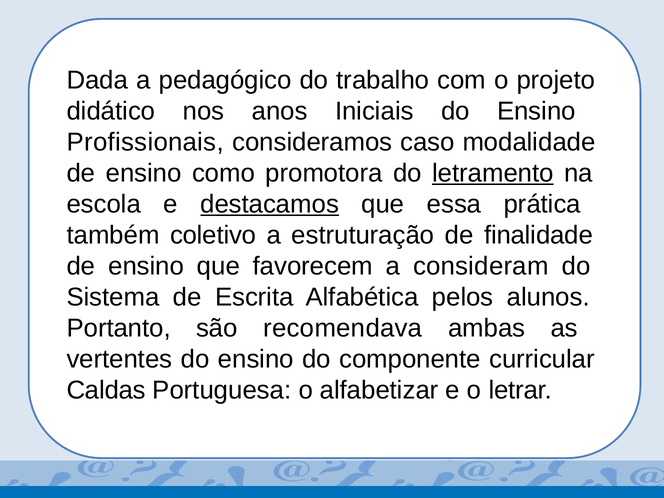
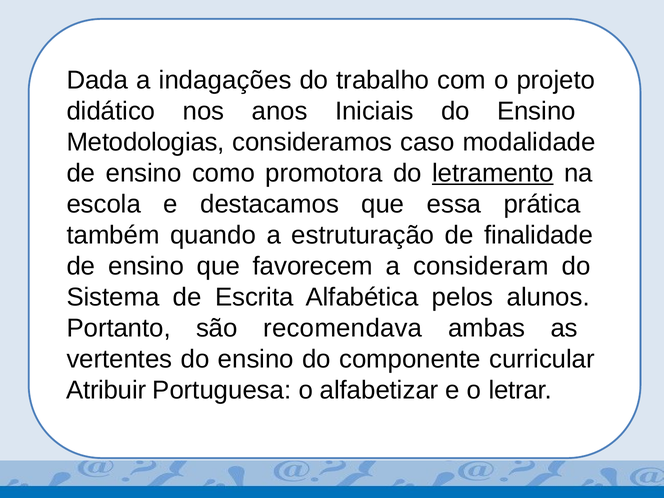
pedagógico: pedagógico -> indagações (225, 80)
Profissionais: Profissionais -> Metodologias (146, 142)
destacamos underline: present -> none (270, 204)
coletivo: coletivo -> quando (213, 235)
Caldas: Caldas -> Atribuir (106, 390)
